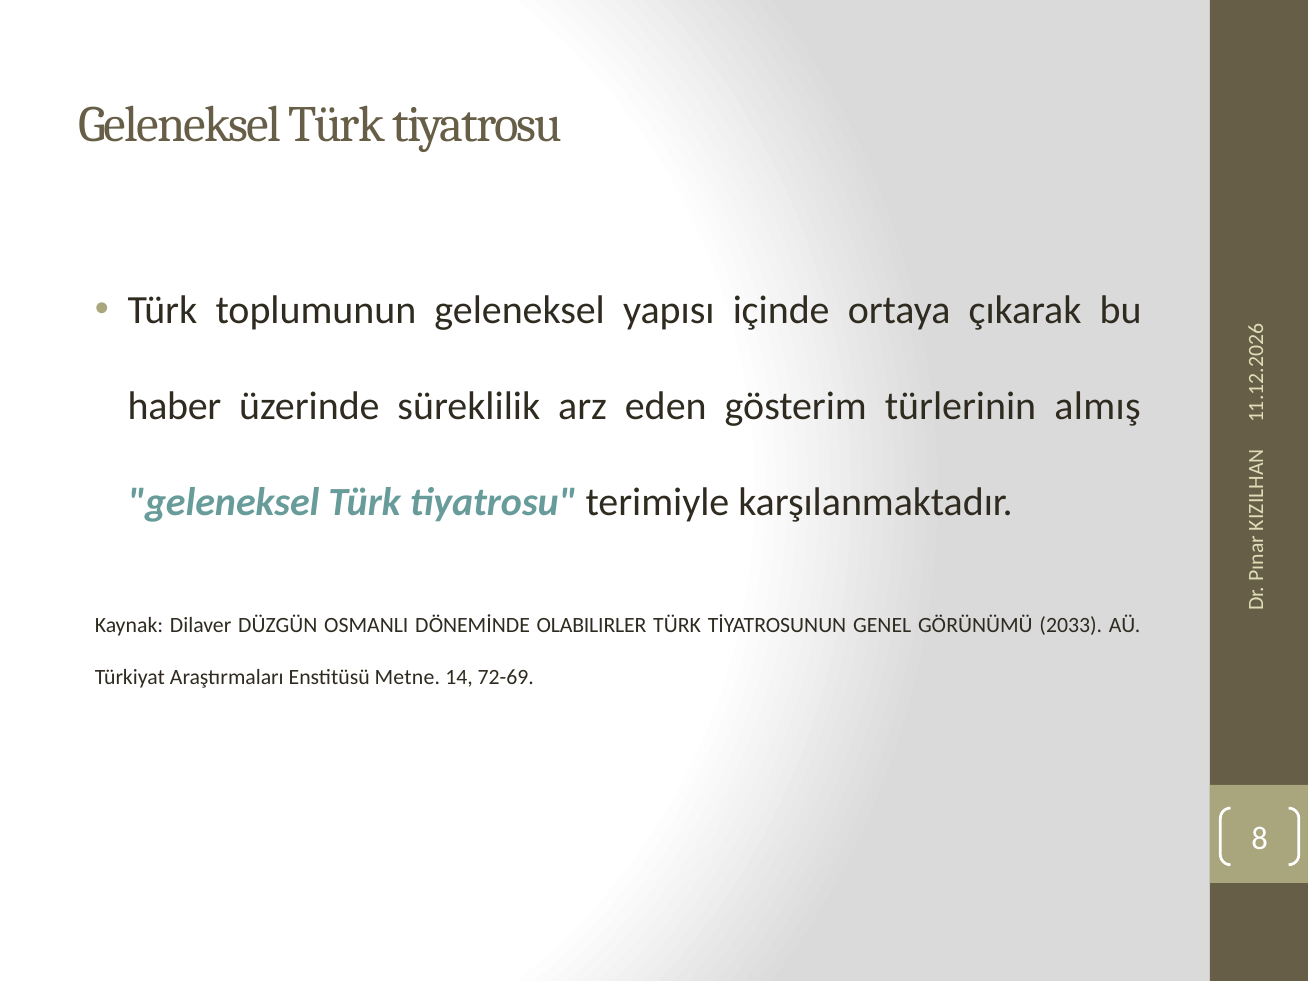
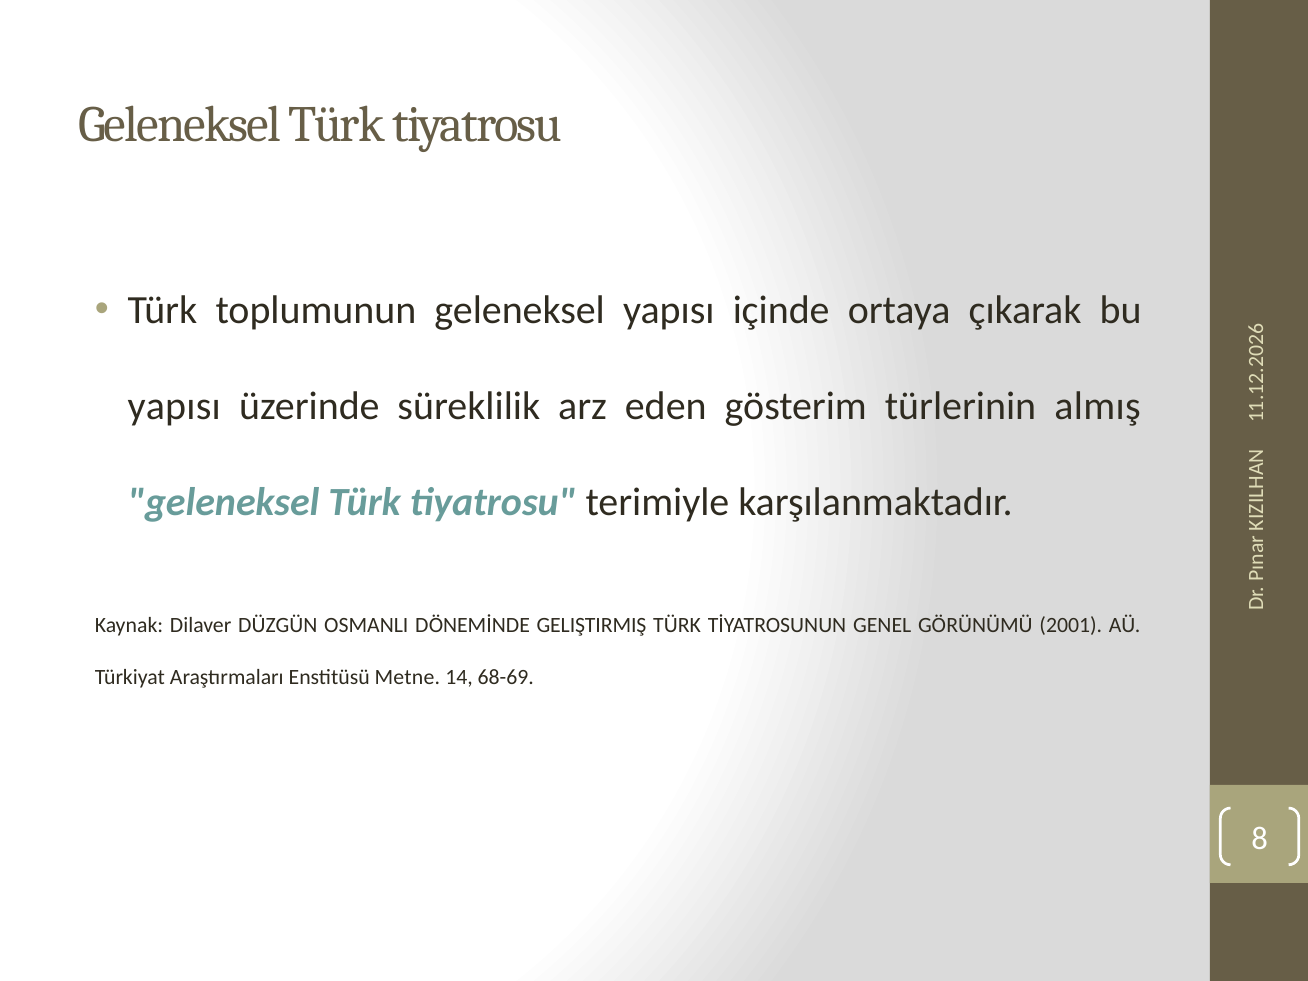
haber: haber -> yapısı (174, 406)
OLABILIRLER: OLABILIRLER -> GELIŞTIRMIŞ (591, 625)
2033: 2033 -> 2001 (1071, 625)
72-69: 72-69 -> 68-69 (506, 677)
